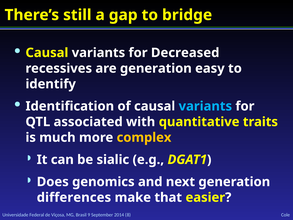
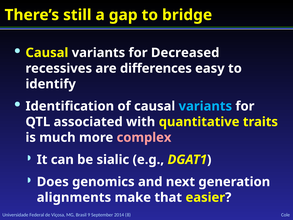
are generation: generation -> differences (156, 68)
complex colour: yellow -> pink (144, 137)
differences: differences -> alignments (74, 197)
